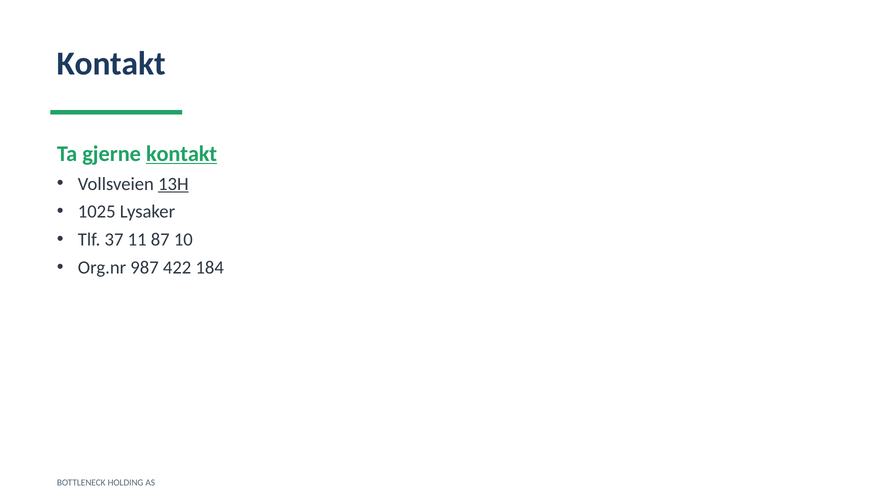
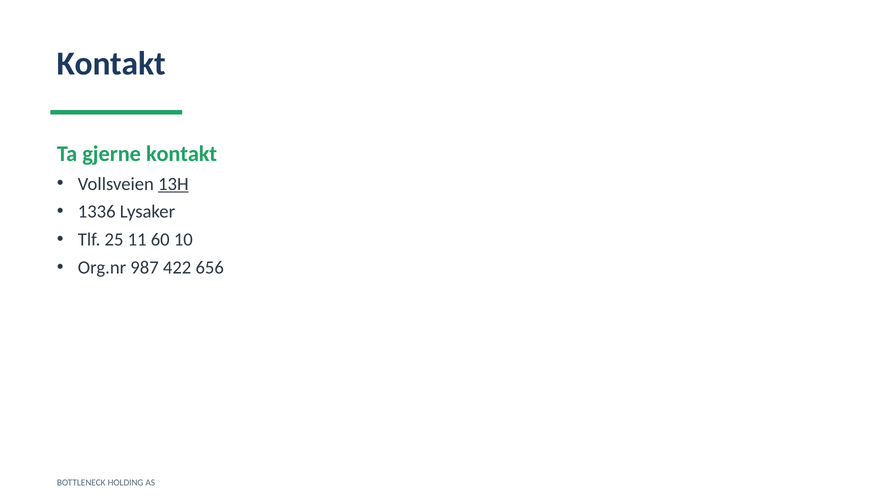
kontakt underline: present -> none (182, 154)
1025: 1025 -> 1336 (97, 212)
37: 37 -> 25 (114, 240)
87: 87 -> 60 (160, 240)
184: 184 -> 656 (210, 268)
